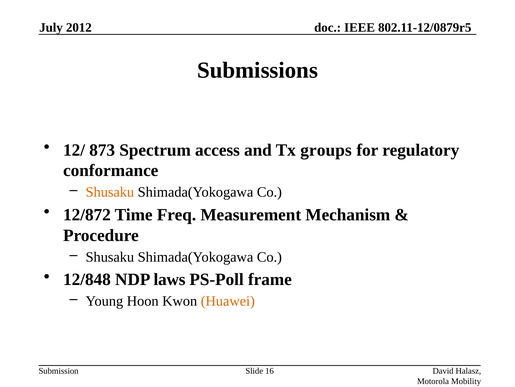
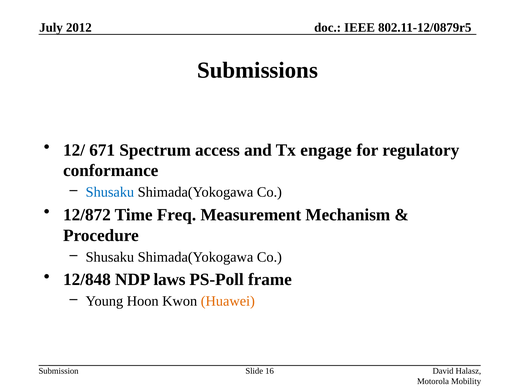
873: 873 -> 671 (102, 150)
groups: groups -> engage (326, 150)
Shusaku colour: orange -> blue (110, 192)
